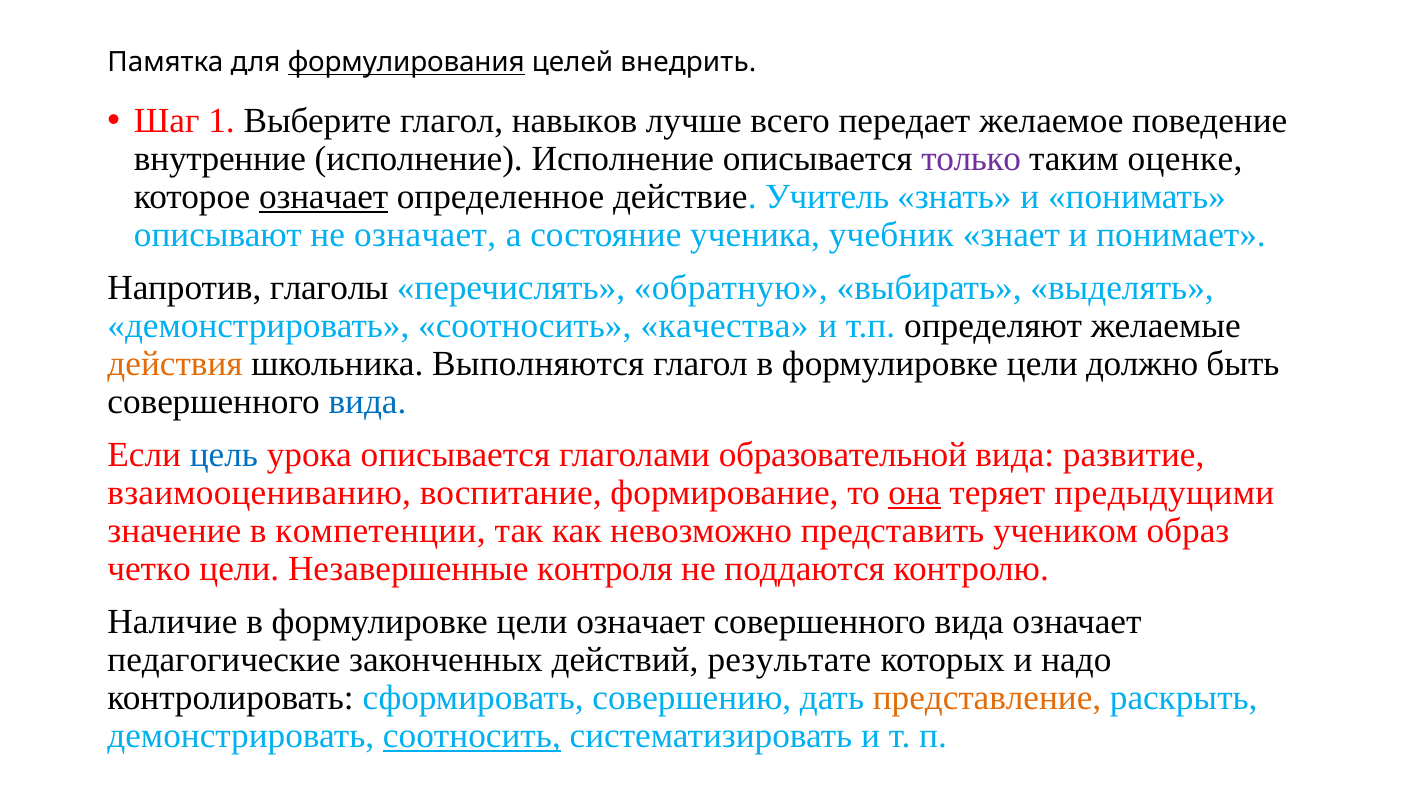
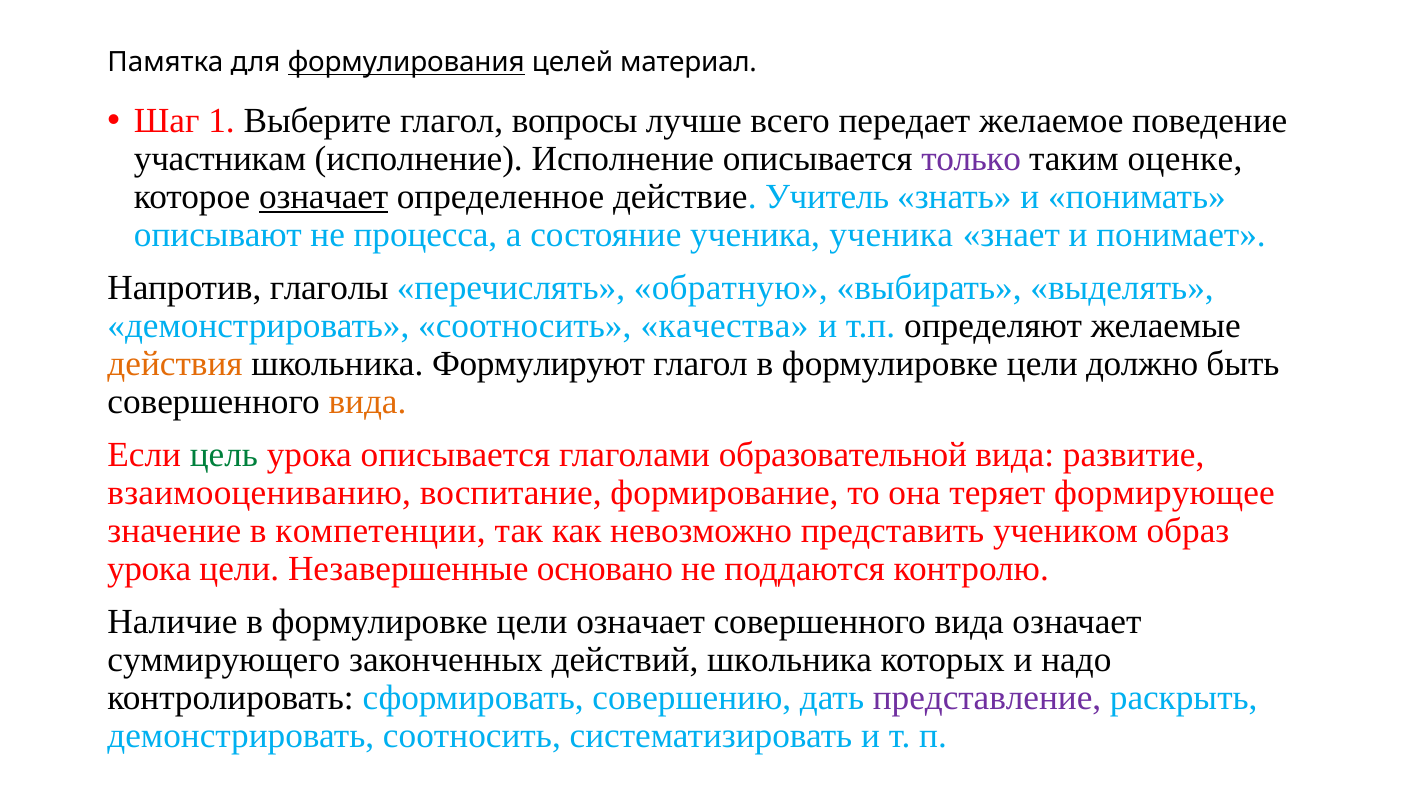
внедрить: внедрить -> материал (689, 62)
навыков: навыков -> вопросы (575, 121)
внутренние: внутренние -> участникам (220, 159)
не означает: означает -> процесса (425, 235)
ученика учебник: учебник -> ученика (891, 235)
Выполняются: Выполняются -> Формулируют (539, 364)
вида colour: blue -> orange (367, 402)
цель colour: blue -> green (224, 455)
она underline: present -> none (915, 493)
предыдущими: предыдущими -> формирующее (1164, 493)
четко: четко -> урока (149, 569)
контроля: контроля -> основано (605, 569)
педагогические: педагогические -> суммирующего (224, 660)
действий результате: результате -> школьника (790, 660)
представление colour: orange -> purple (987, 698)
соотносить underline: present -> none (472, 736)
